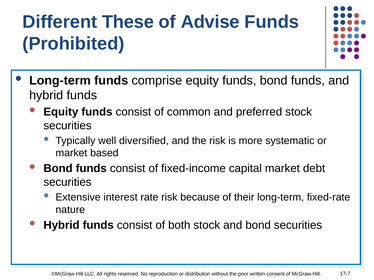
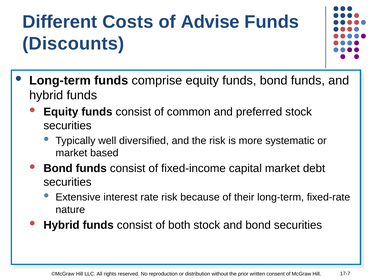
These: These -> Costs (128, 22)
Prohibited: Prohibited -> Discounts (73, 44)
